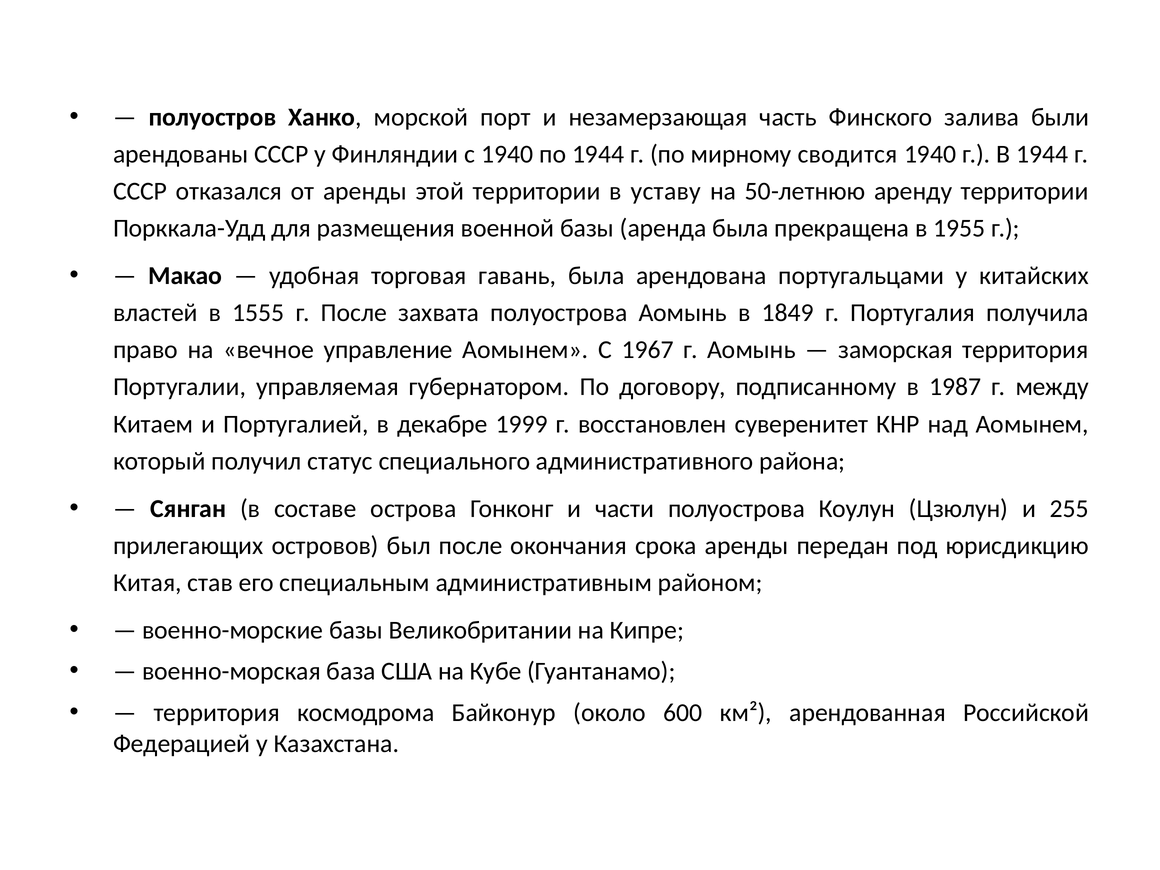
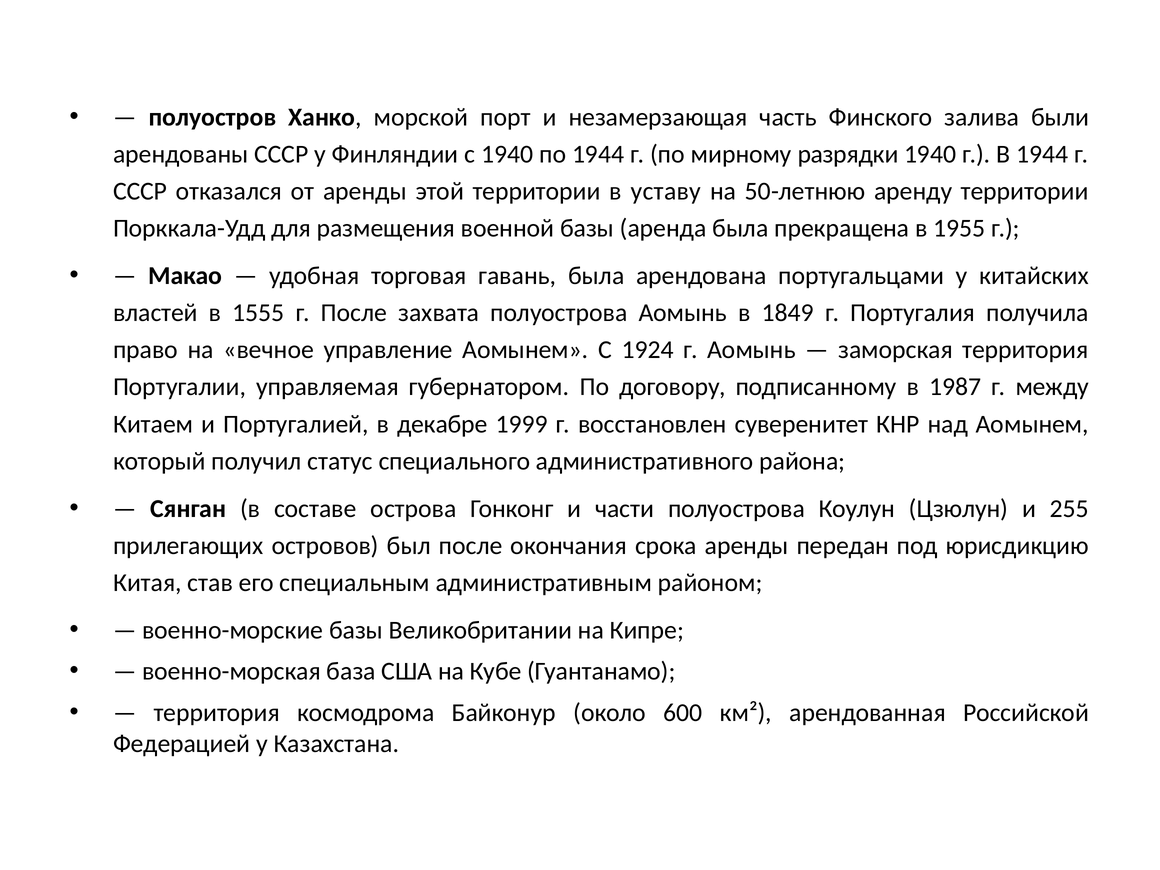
сводится: сводится -> разрядки (848, 154)
1967: 1967 -> 1924 (648, 350)
